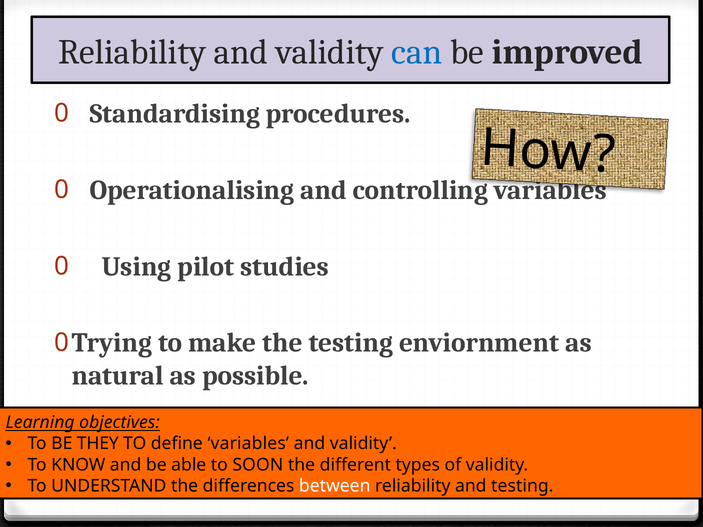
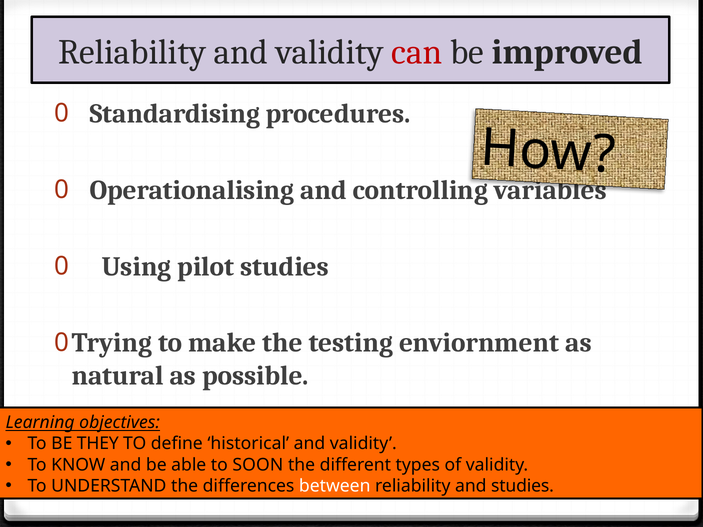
can colour: blue -> red (417, 52)
define variables: variables -> historical (248, 444)
and testing: testing -> studies (522, 486)
